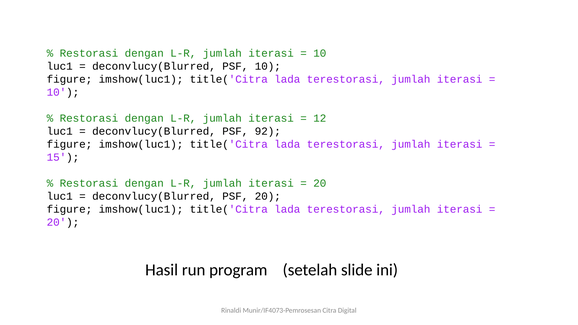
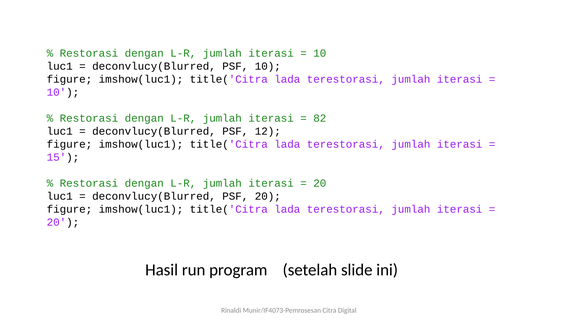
12: 12 -> 82 (320, 118)
92: 92 -> 12 (268, 131)
